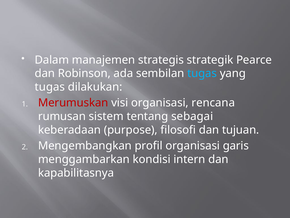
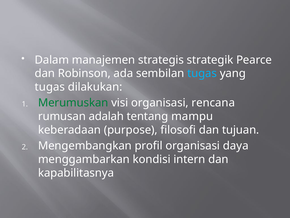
Merumuskan colour: red -> green (73, 103)
sistem: sistem -> adalah (106, 116)
sebagai: sebagai -> mampu (192, 116)
garis: garis -> daya (236, 146)
